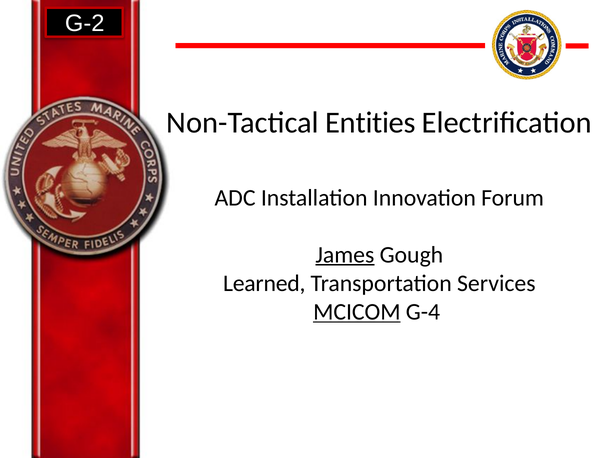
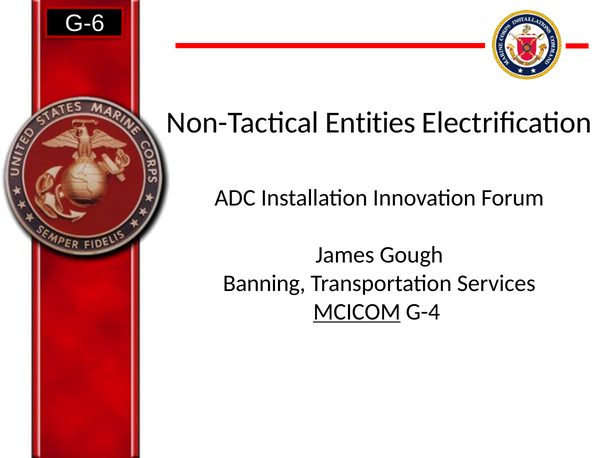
G-2: G-2 -> G-6 (85, 24)
James underline: present -> none (345, 255)
Learned: Learned -> Banning (264, 283)
